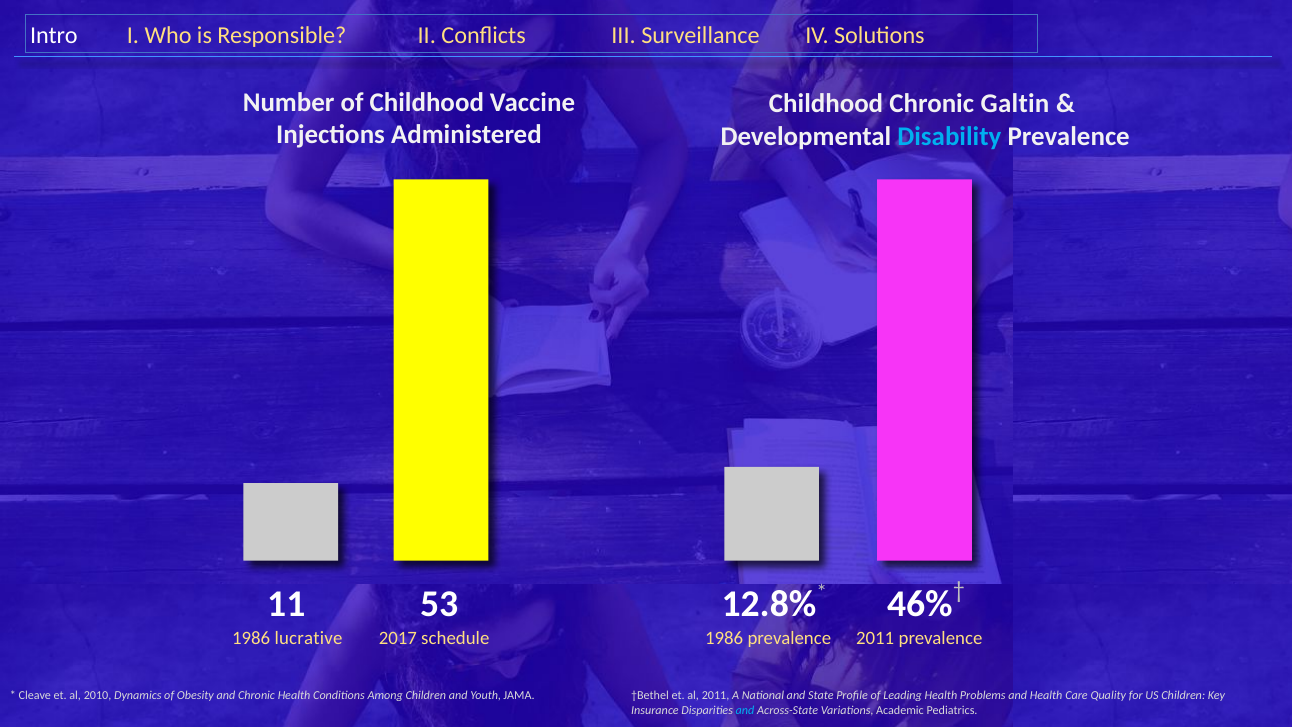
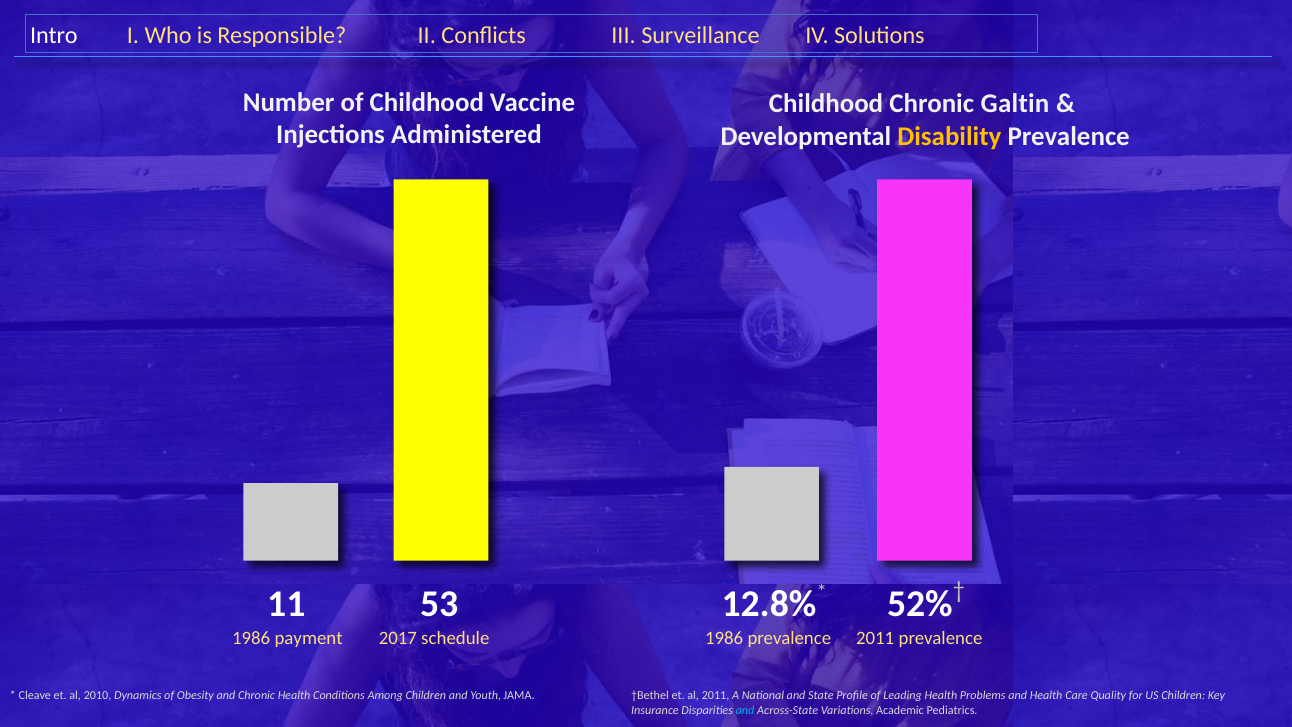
Disability colour: light blue -> yellow (949, 136)
46%: 46% -> 52% (920, 603)
lucrative: lucrative -> payment (309, 638)
